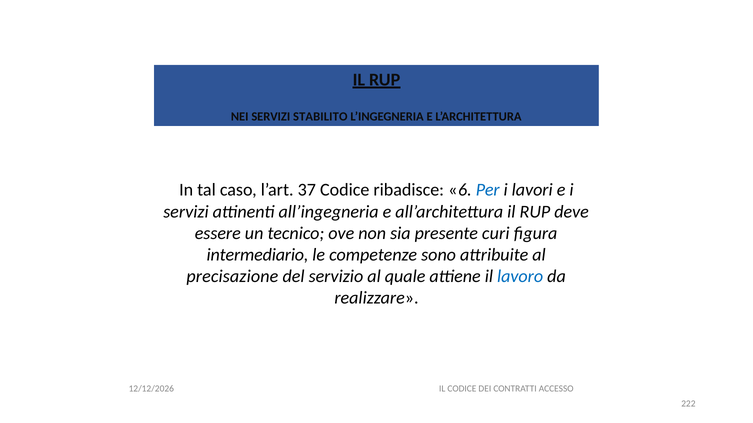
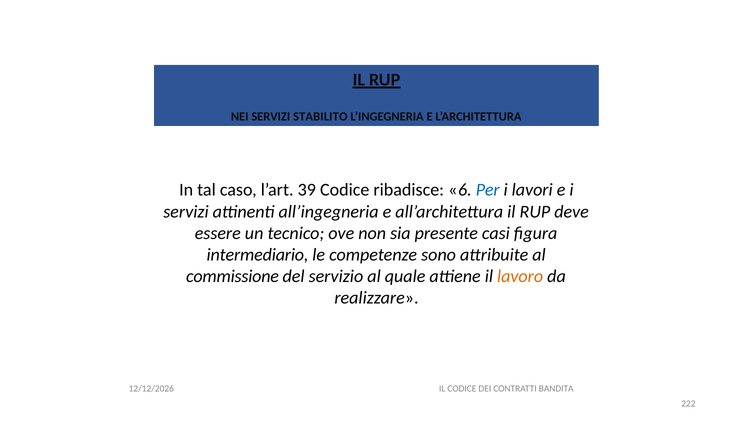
37: 37 -> 39 (307, 190)
curi: curi -> casi (496, 233)
precisazione: precisazione -> commissione (233, 277)
lavoro colour: blue -> orange (520, 277)
ACCESSO: ACCESSO -> BANDITA (556, 389)
